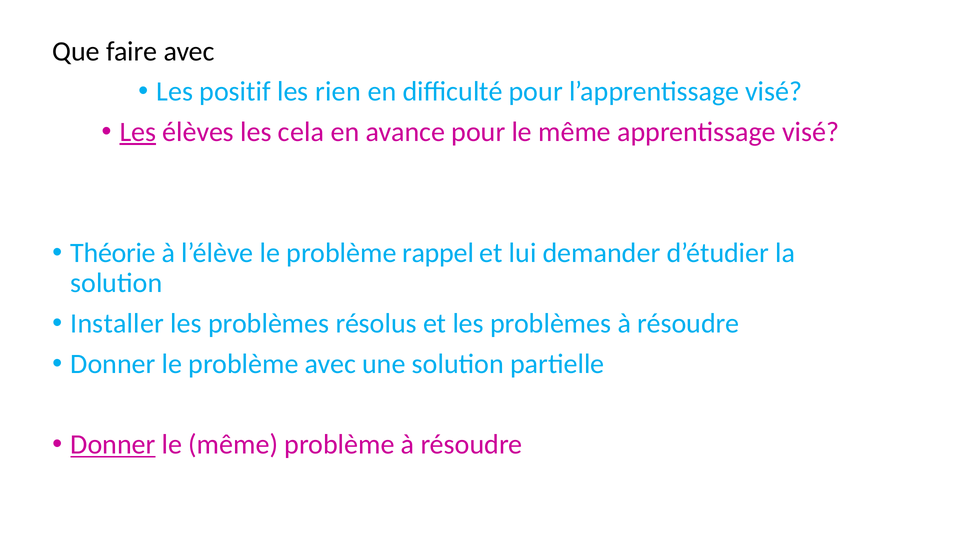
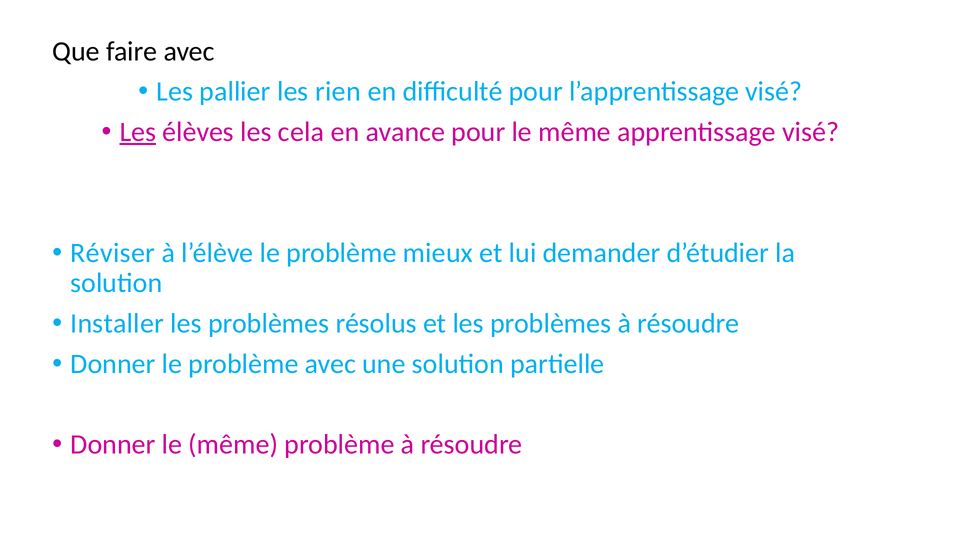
positif: positif -> pallier (235, 92)
Théorie: Théorie -> Réviser (113, 253)
rappel: rappel -> mieux (438, 253)
Donner underline: present -> none (113, 445)
